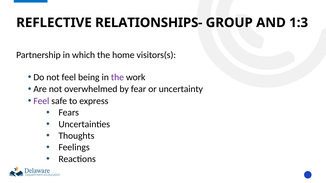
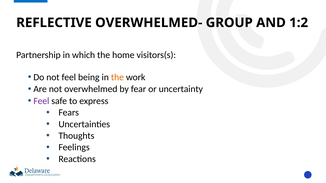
RELATIONSHIPS-: RELATIONSHIPS- -> OVERWHELMED- (149, 23)
1:3: 1:3 -> 1:2 (299, 23)
the colour: purple -> orange (117, 77)
